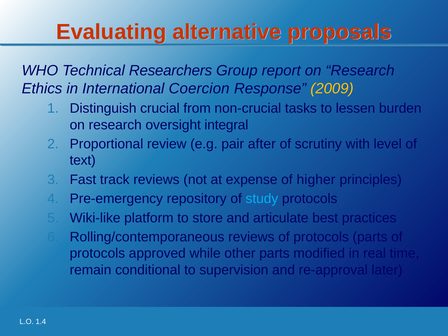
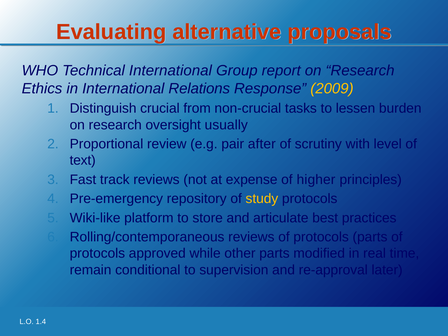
Technical Researchers: Researchers -> International (170, 71)
Coercion: Coercion -> Relations (199, 89)
integral: integral -> usually (226, 125)
study colour: light blue -> yellow (262, 199)
